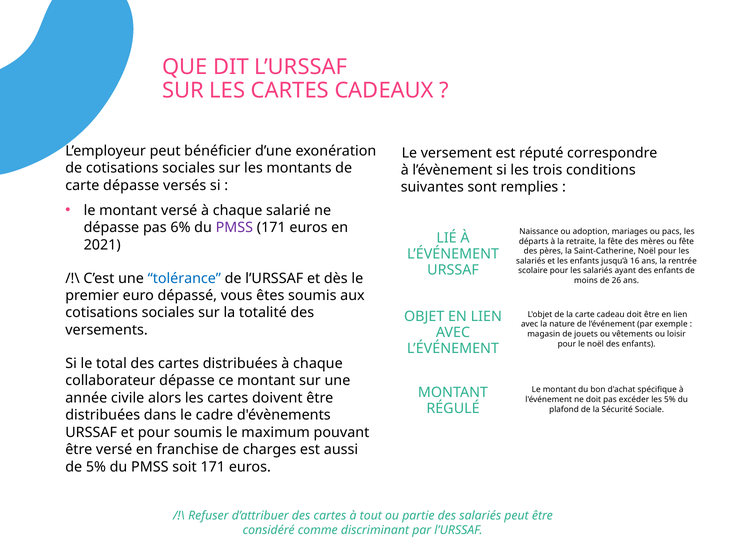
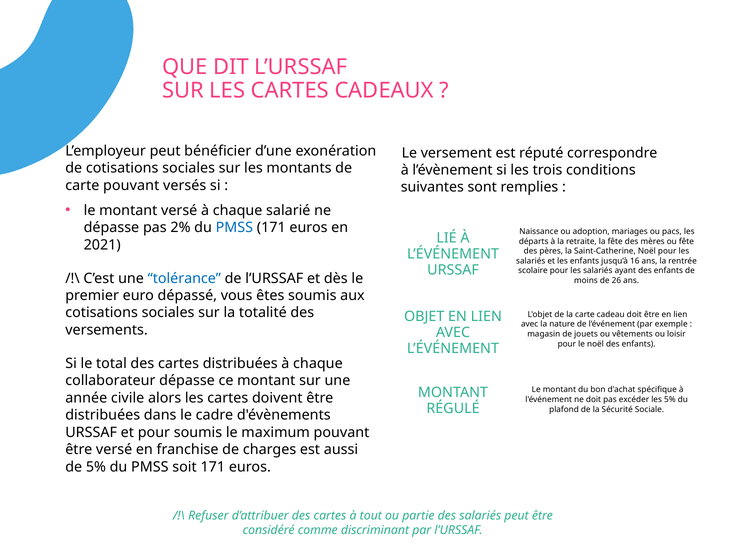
carte dépasse: dépasse -> pouvant (131, 185)
6%: 6% -> 2% (180, 228)
PMSS colour: purple -> blue (234, 228)
